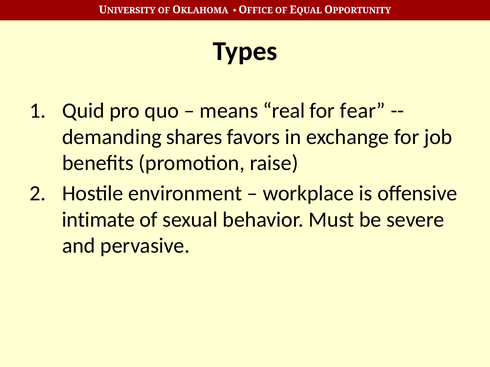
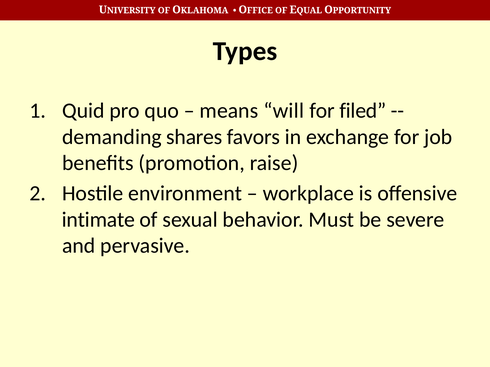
real: real -> will (284, 111)
fear: fear -> filed (363, 111)
